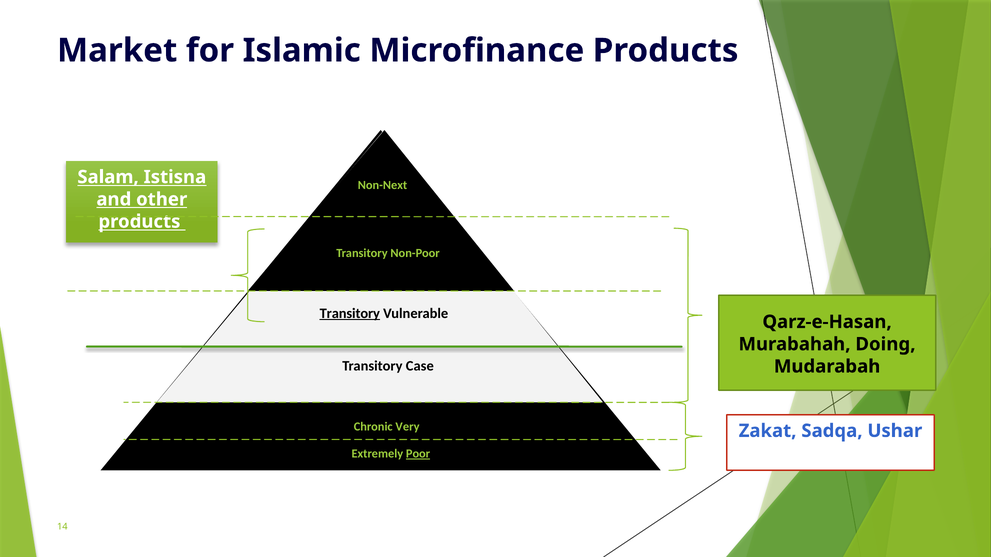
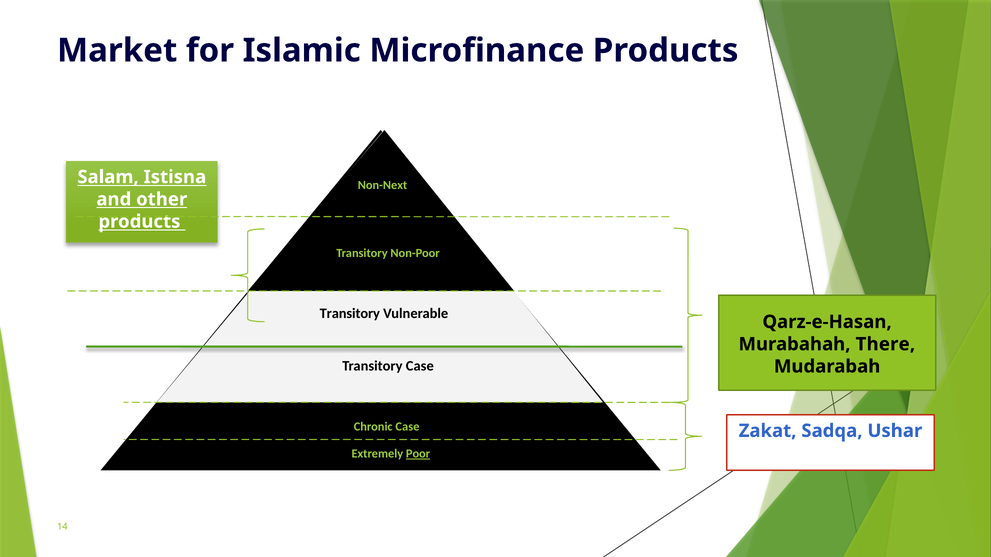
Transitory underline: present -> none (350, 314)
Doing: Doing -> There (885, 344)
Chronic Very: Very -> Case (407, 427)
